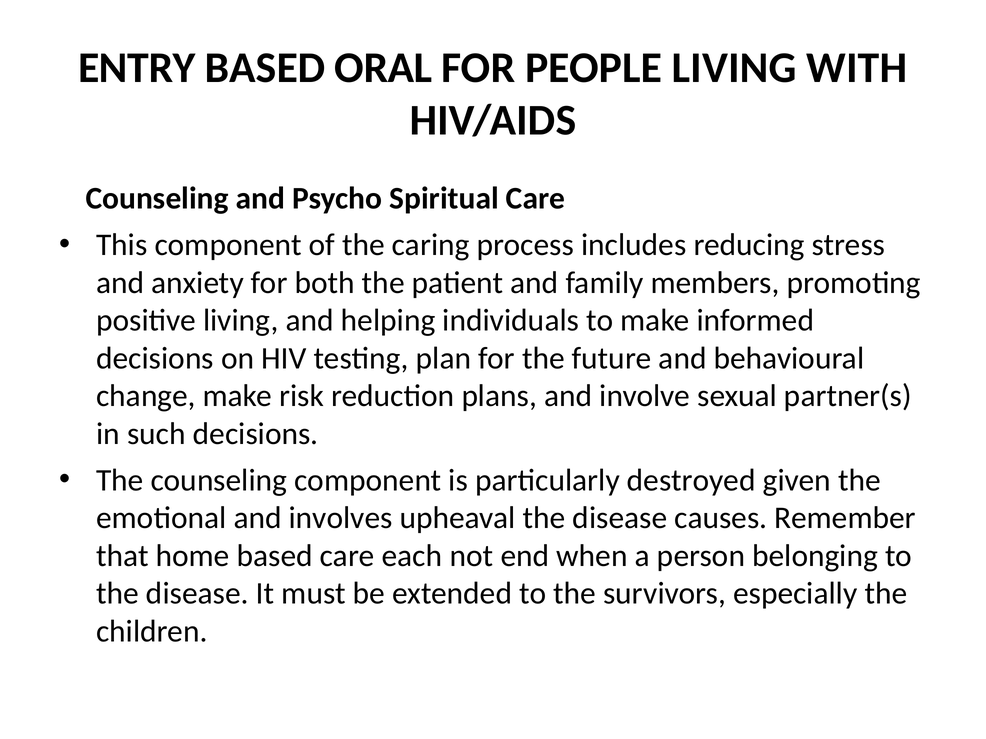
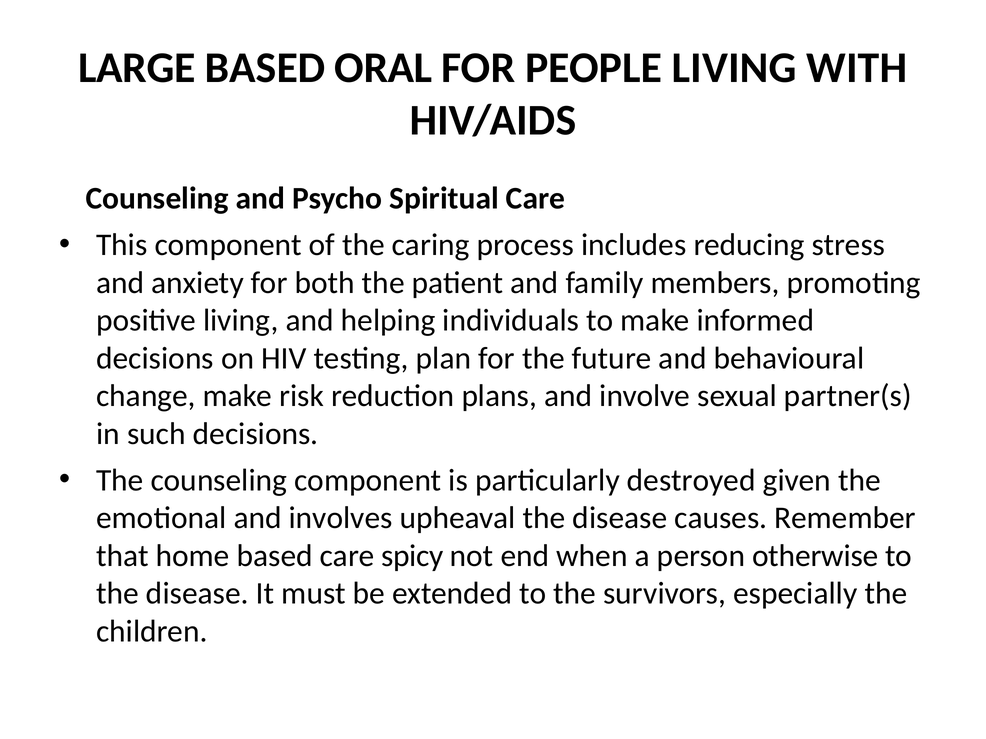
ENTRY: ENTRY -> LARGE (137, 68)
each: each -> spicy (412, 556)
belonging: belonging -> otherwise (815, 556)
